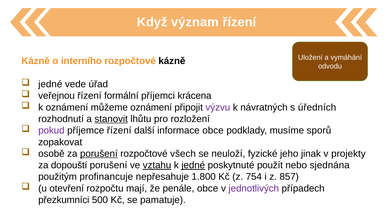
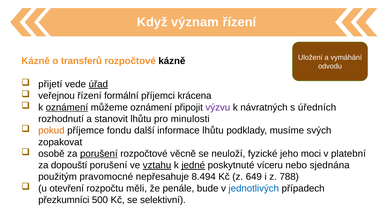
interního: interního -> transferů (81, 61)
jedné: jedné -> přijetí (50, 84)
úřad underline: none -> present (98, 84)
oznámení underline: none -> present (67, 107)
stanovit underline: present -> none (111, 119)
rozložení: rozložení -> minulosti (190, 119)
pokud colour: purple -> orange (51, 131)
příjemce řízení: řízení -> fondu (119, 131)
informace obce: obce -> lhůtu (213, 131)
sporů: sporů -> svých (319, 131)
všech: všech -> věcně (183, 154)
jinak: jinak -> moci (311, 154)
projekty: projekty -> platební (348, 154)
použít: použít -> víceru (270, 165)
profinancuje: profinancuje -> pravomocné (106, 177)
1.800: 1.800 -> 8.494 (204, 177)
754: 754 -> 649 (254, 177)
857: 857 -> 788 (289, 177)
mají: mají -> měli (137, 188)
penále obce: obce -> bude (208, 188)
jednotlivých colour: purple -> blue (254, 188)
pamatuje: pamatuje -> selektivní (163, 200)
